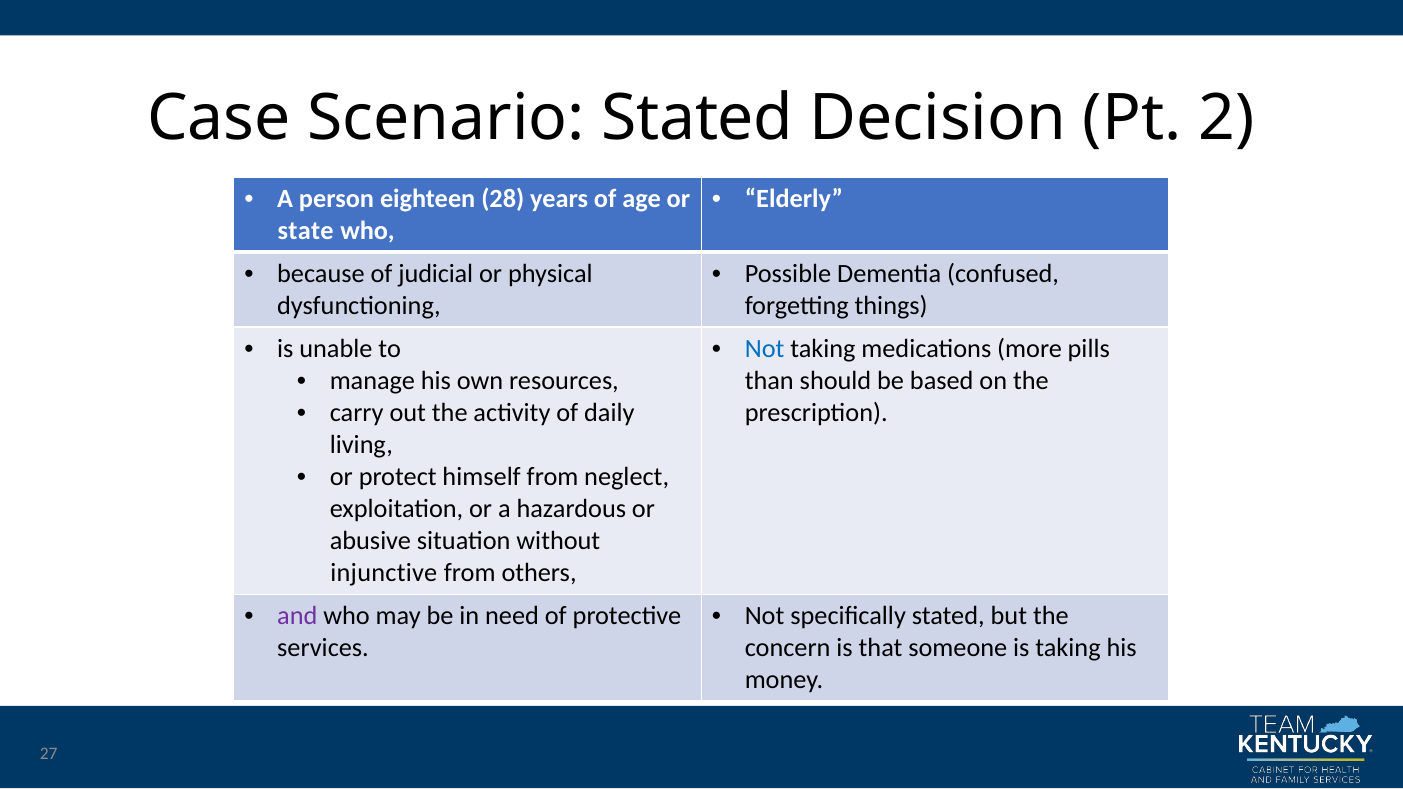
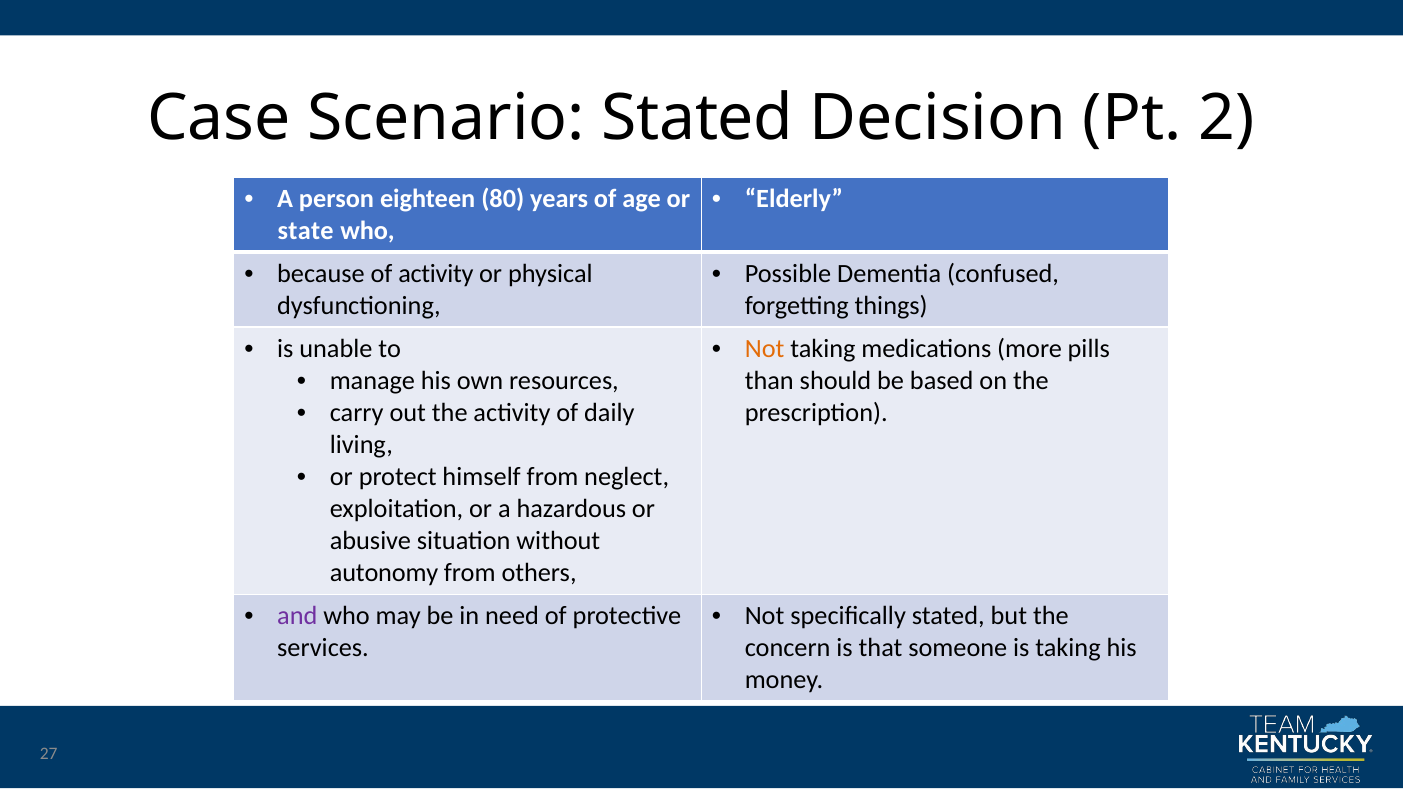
28: 28 -> 80 (503, 199)
of judicial: judicial -> activity (436, 274)
Not colour: blue -> orange (765, 349)
injunctive: injunctive -> autonomy (384, 573)
